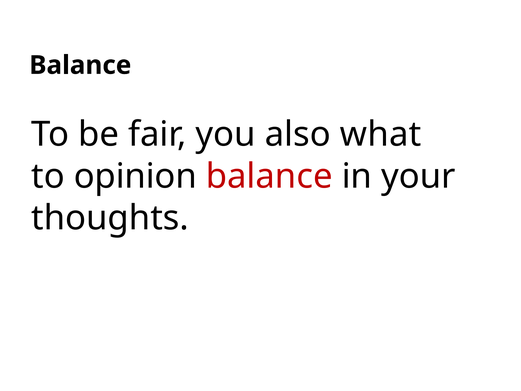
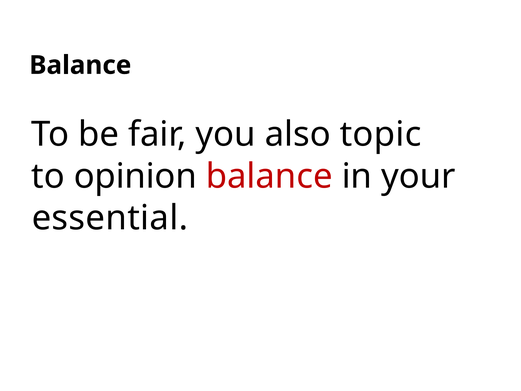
what: what -> topic (381, 134)
thoughts: thoughts -> essential (110, 218)
